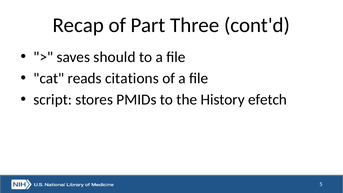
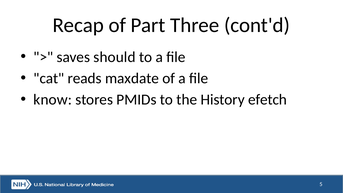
citations: citations -> maxdate (132, 78)
script: script -> know (53, 100)
